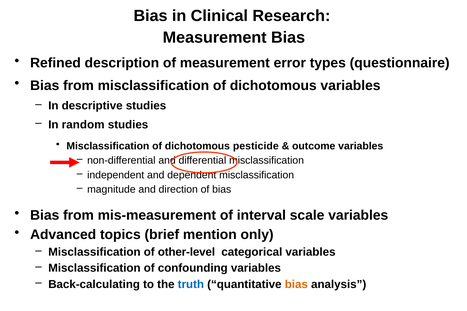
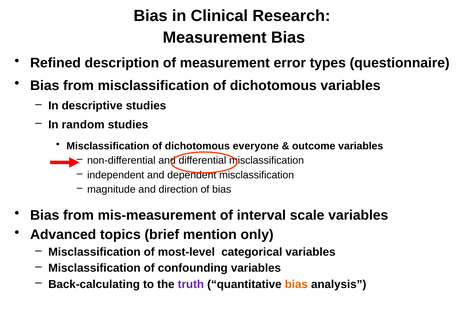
pesticide: pesticide -> everyone (256, 146)
other-level: other-level -> most-level (186, 252)
truth colour: blue -> purple (191, 285)
